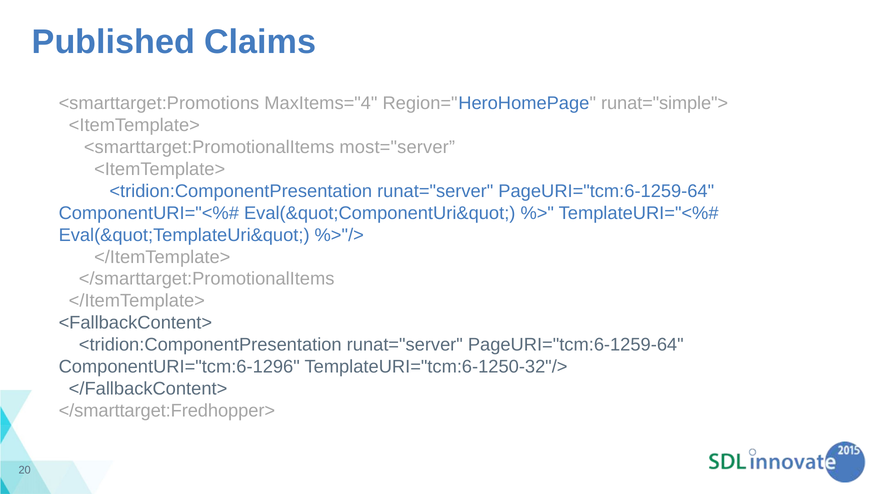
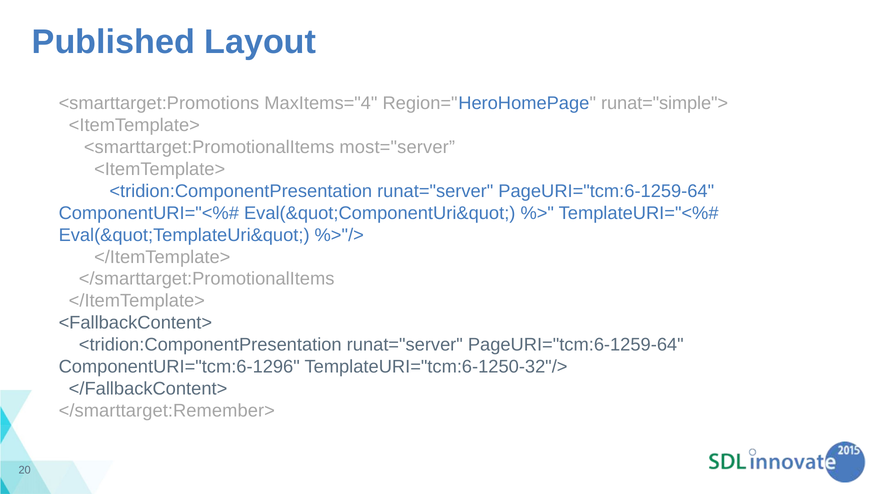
Claims: Claims -> Layout (260, 42)
</smarttarget:Fredhopper>: </smarttarget:Fredhopper> -> </smarttarget:Remember> (167, 411)
